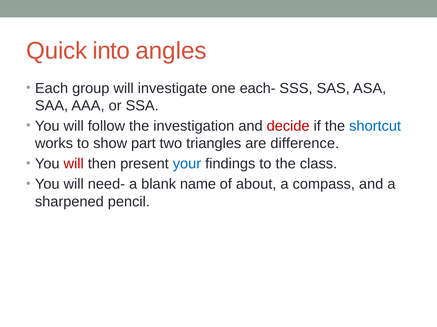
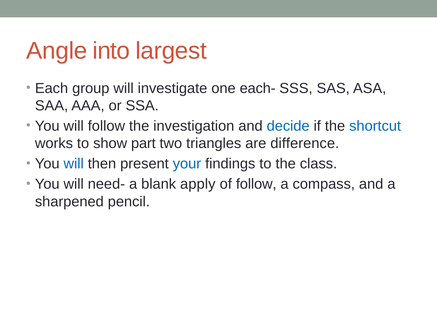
Quick: Quick -> Angle (57, 51)
angles: angles -> largest (171, 51)
decide colour: red -> blue (288, 126)
will colour: red -> blue (74, 164)
name: name -> apply (198, 185)
of about: about -> follow (256, 185)
